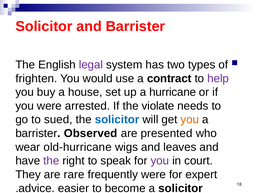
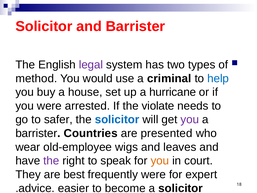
frighten: frighten -> method (36, 78)
contract: contract -> criminal (169, 78)
help colour: purple -> blue (218, 78)
sued: sued -> safer (58, 119)
you colour: orange -> purple (190, 119)
Observed: Observed -> Countries (91, 133)
old-hurricane: old-hurricane -> old-employee (78, 147)
you colour: purple -> orange (160, 161)
rare: rare -> best (74, 174)
